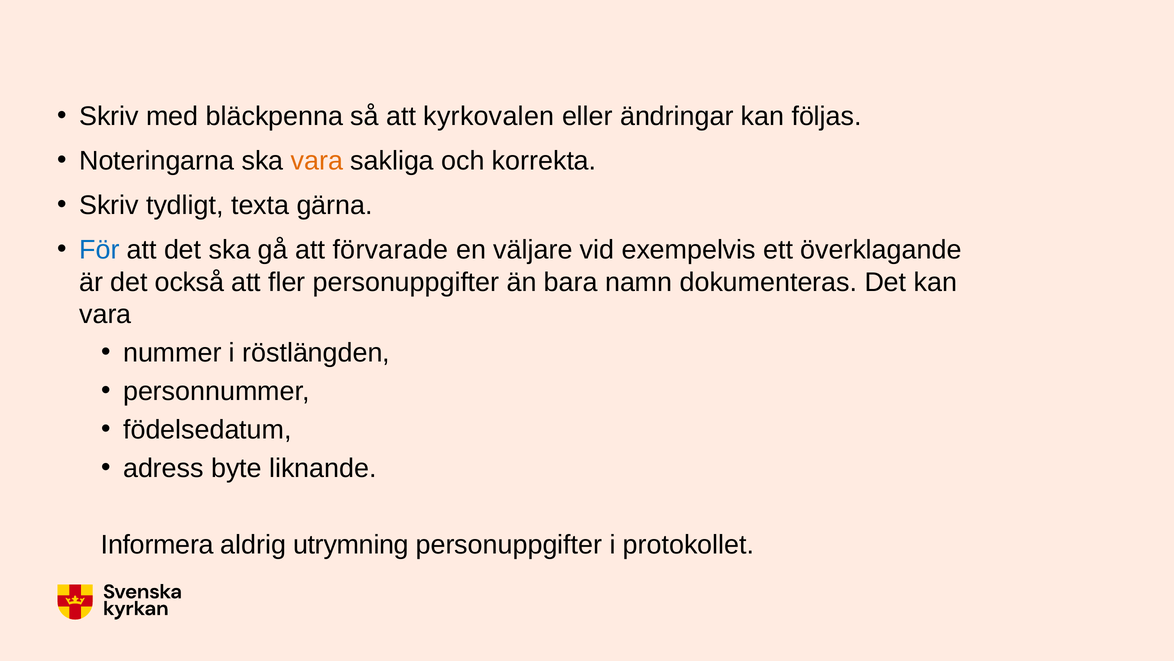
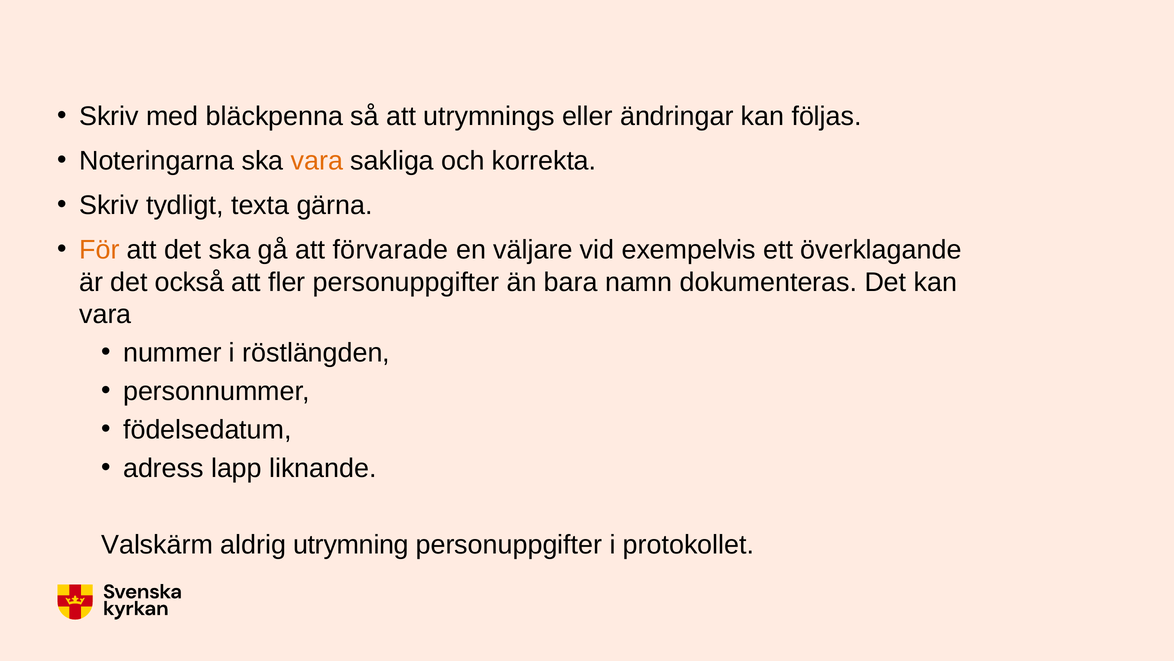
kyrkovalen: kyrkovalen -> utrymnings (489, 116)
För colour: blue -> orange (99, 250)
byte: byte -> lapp (236, 468)
Informera: Informera -> Valskärm (157, 544)
